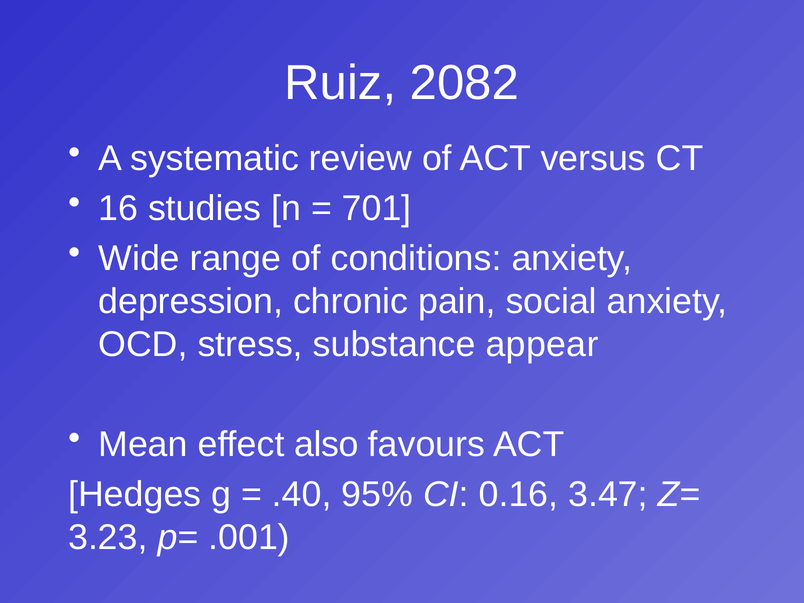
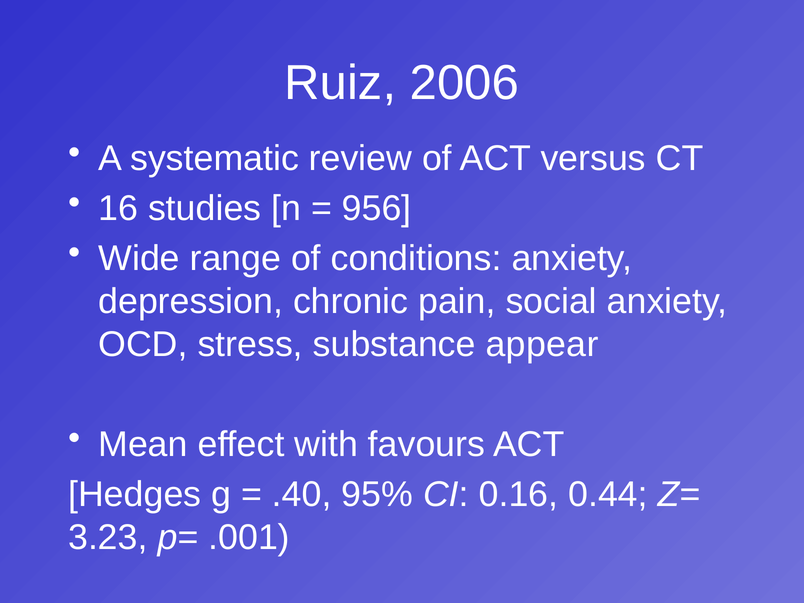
2082: 2082 -> 2006 (464, 83)
701: 701 -> 956 (377, 209)
also: also -> with (326, 444)
3.47: 3.47 -> 0.44 (608, 494)
